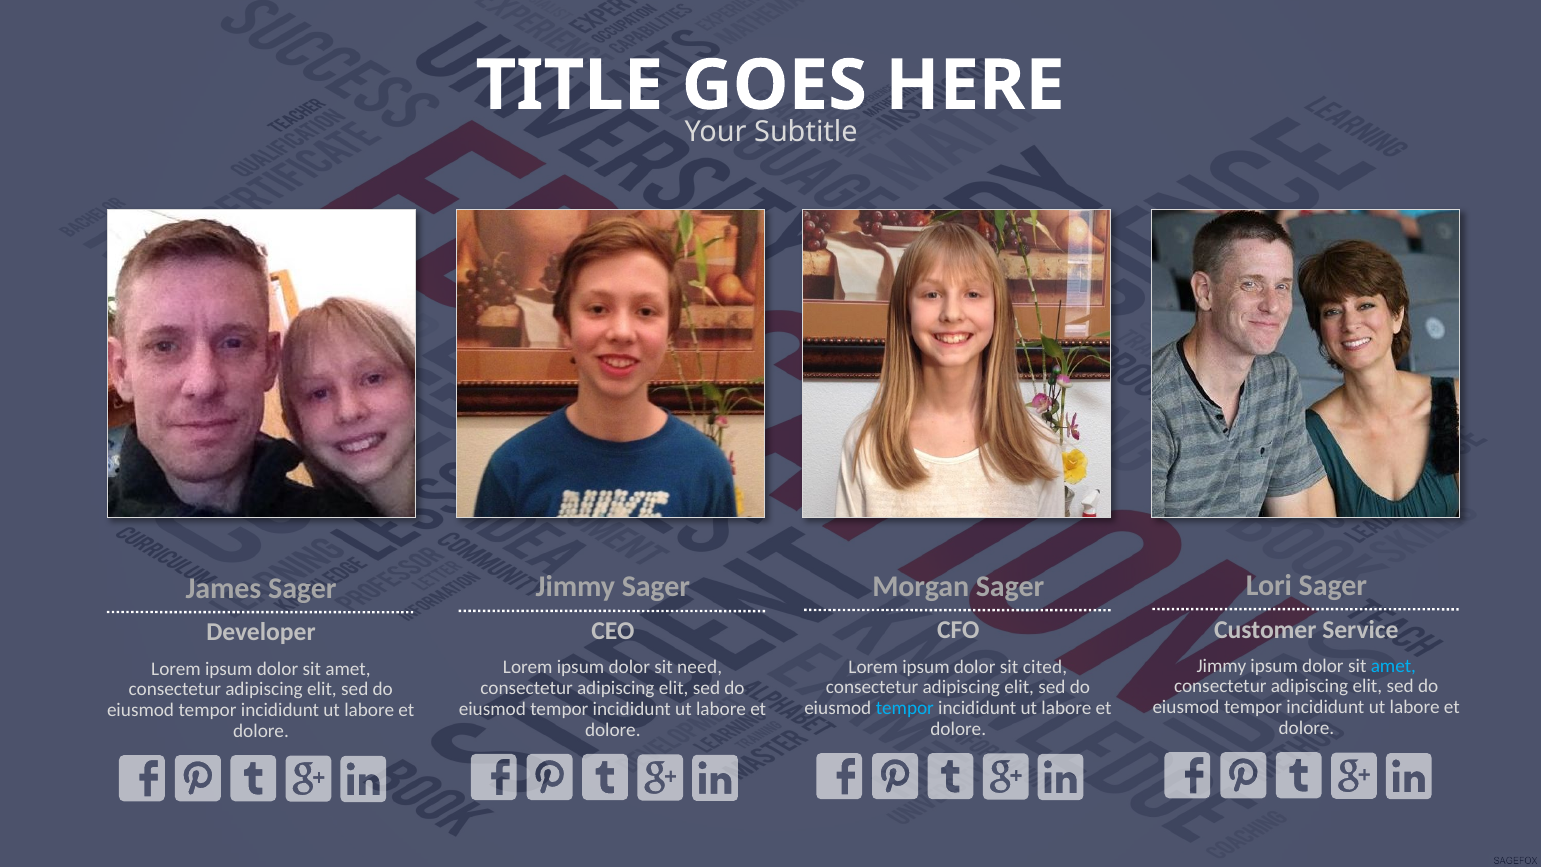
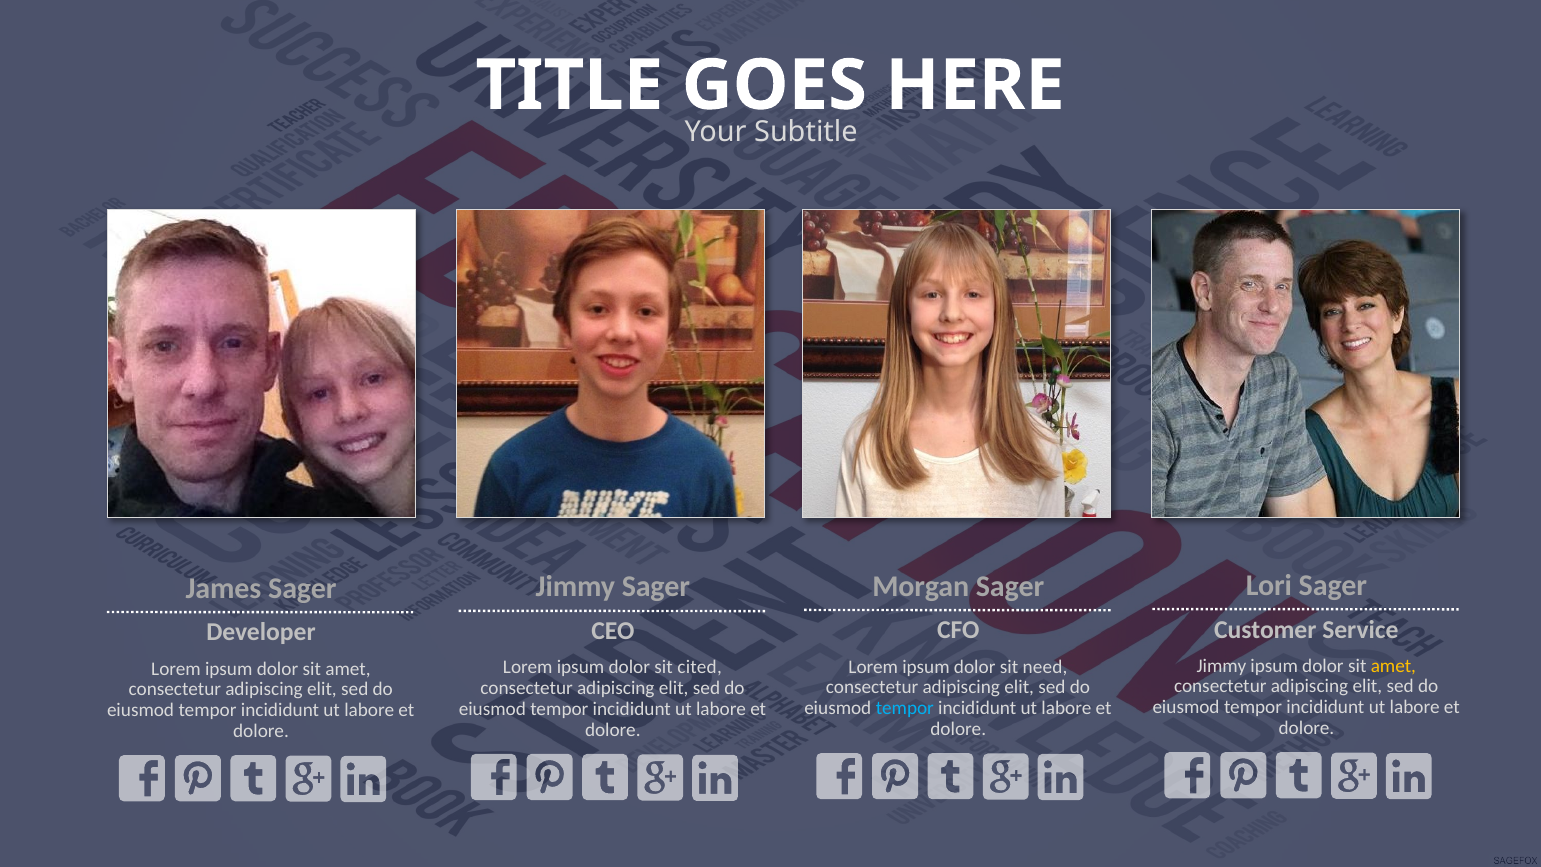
amet colour: light blue -> yellow (1393, 666)
cited: cited -> need (1045, 667)
need: need -> cited (700, 667)
